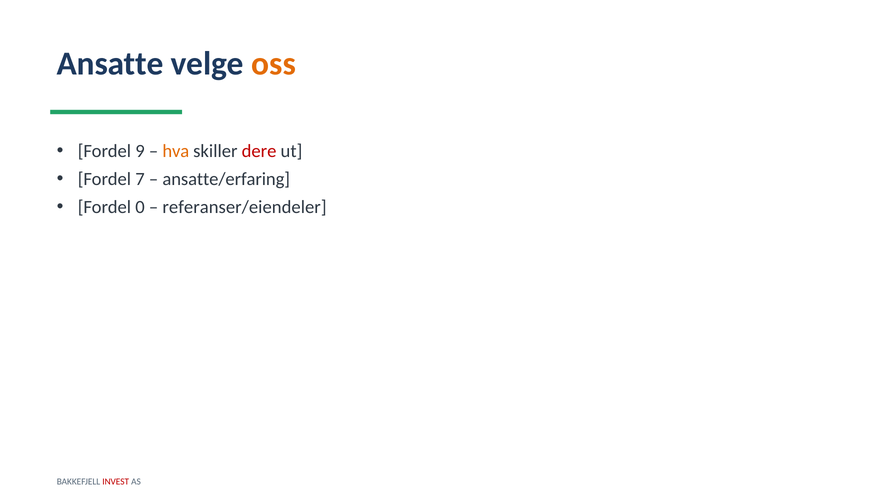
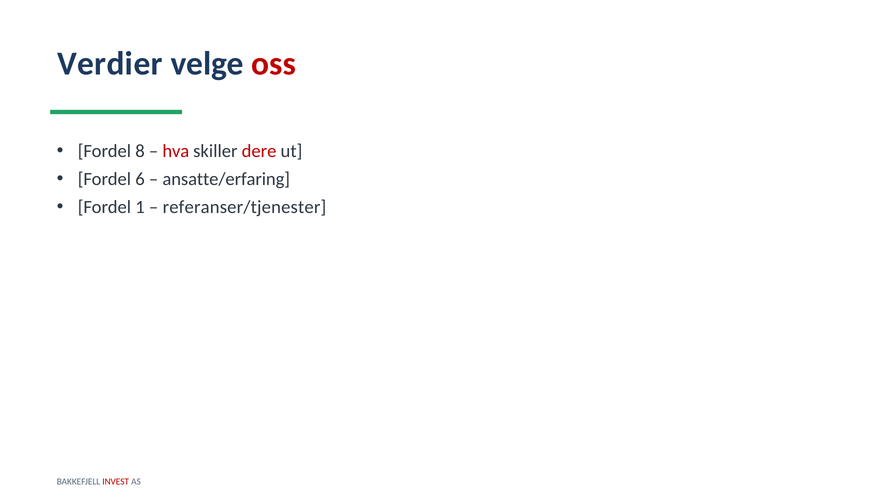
Ansatte: Ansatte -> Verdier (110, 64)
oss colour: orange -> red (274, 64)
9: 9 -> 8 (140, 151)
hva colour: orange -> red (176, 151)
7: 7 -> 6 (140, 179)
0: 0 -> 1 (140, 207)
referanser/eiendeler: referanser/eiendeler -> referanser/tjenester (244, 207)
